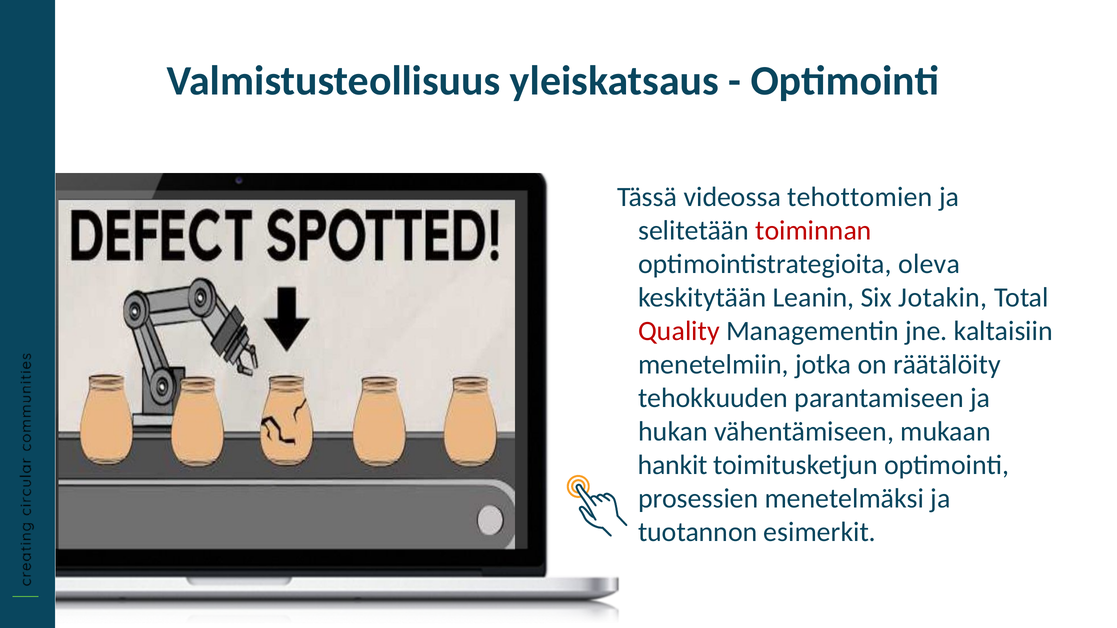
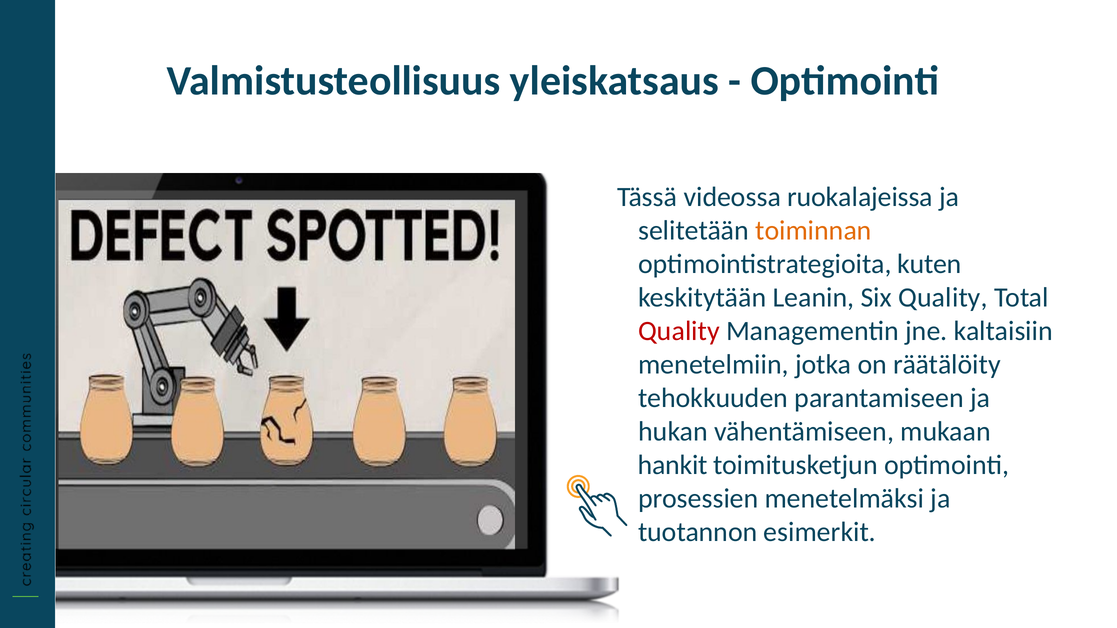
tehottomien: tehottomien -> ruokalajeissa (860, 197)
toiminnan colour: red -> orange (813, 231)
oleva: oleva -> kuten (929, 264)
Six Jotakin: Jotakin -> Quality (943, 298)
